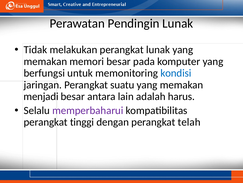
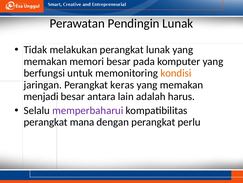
kondisi colour: blue -> orange (176, 73)
suatu: suatu -> keras (122, 85)
tinggi: tinggi -> mana (82, 122)
telah: telah -> perlu (189, 122)
